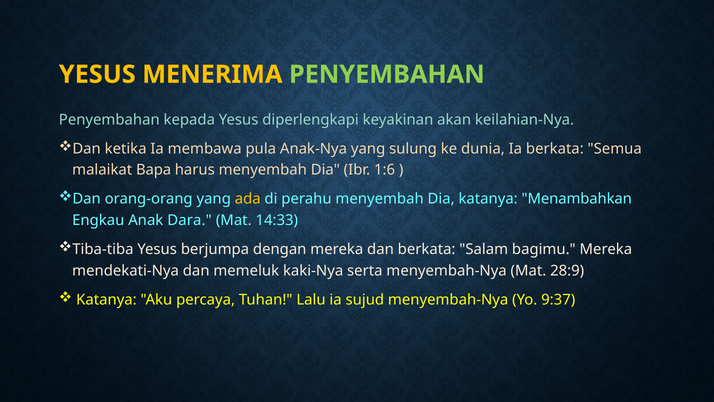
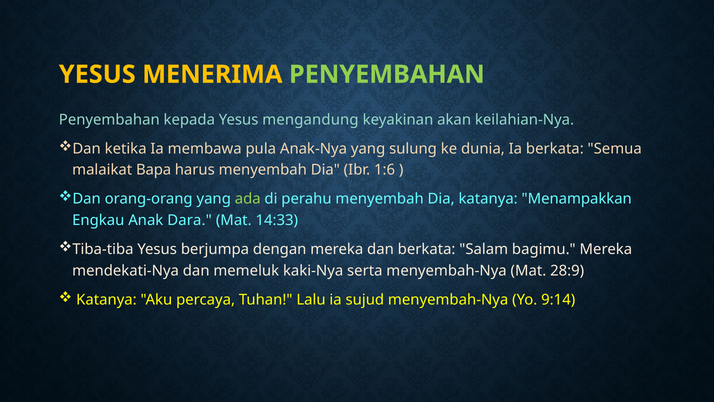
diperlengkapi: diperlengkapi -> mengandung (310, 120)
ada colour: yellow -> light green (248, 199)
Menambahkan: Menambahkan -> Menampakkan (577, 199)
9:37: 9:37 -> 9:14 (558, 299)
